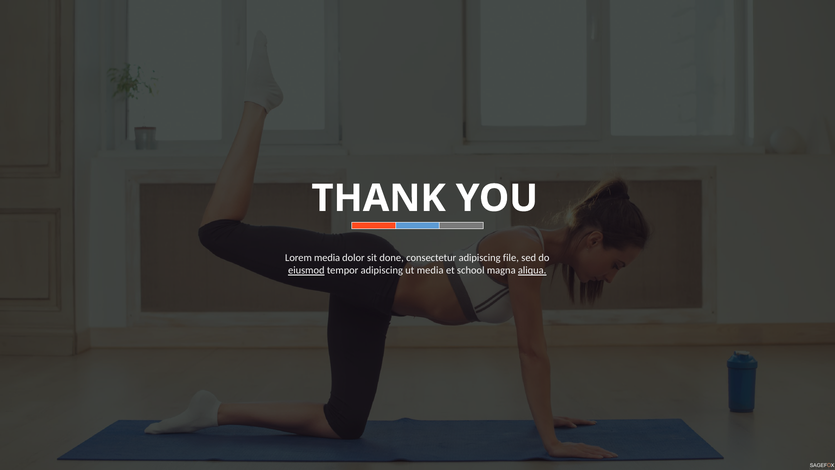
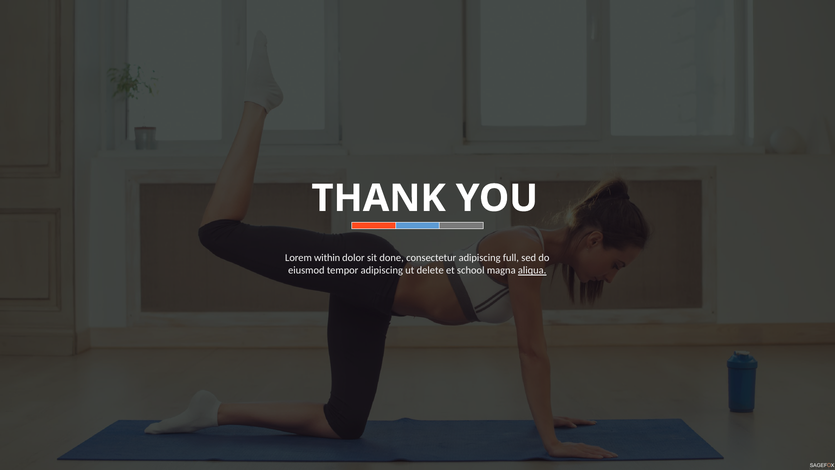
Lorem media: media -> within (327, 258)
file: file -> full (511, 258)
eiusmod underline: present -> none (306, 270)
ut media: media -> delete (430, 270)
